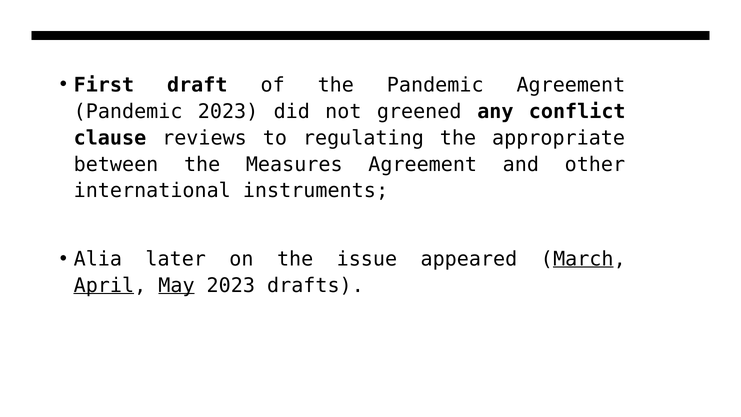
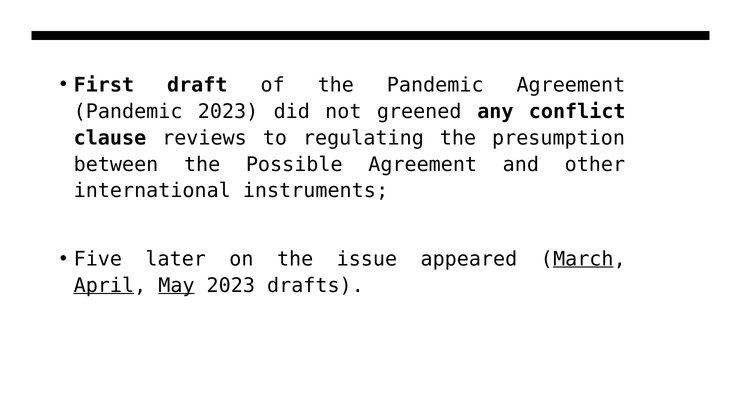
appropriate: appropriate -> presumption (559, 138)
Measures: Measures -> Possible (294, 164)
Alia: Alia -> Five (98, 259)
